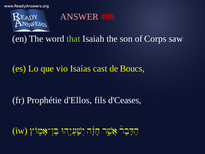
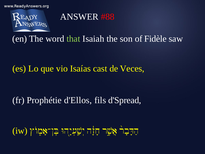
ANSWER colour: pink -> white (79, 17)
Corps: Corps -> Fidèle (155, 39)
Boucs: Boucs -> Veces (132, 68)
d'Ceases: d'Ceases -> d'Spread (125, 100)
